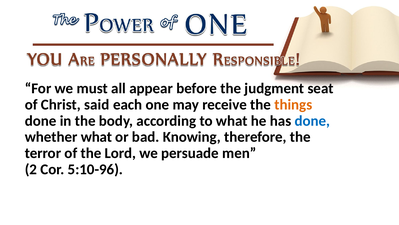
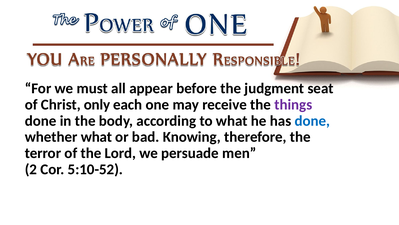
said: said -> only (97, 104)
things colour: orange -> purple (293, 104)
5:10-96: 5:10-96 -> 5:10-52 (95, 169)
